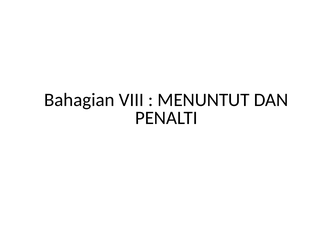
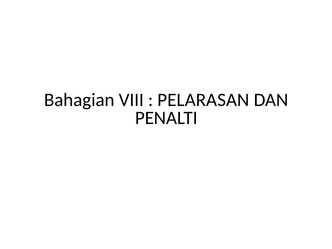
MENUNTUT: MENUNTUT -> PELARASAN (203, 100)
